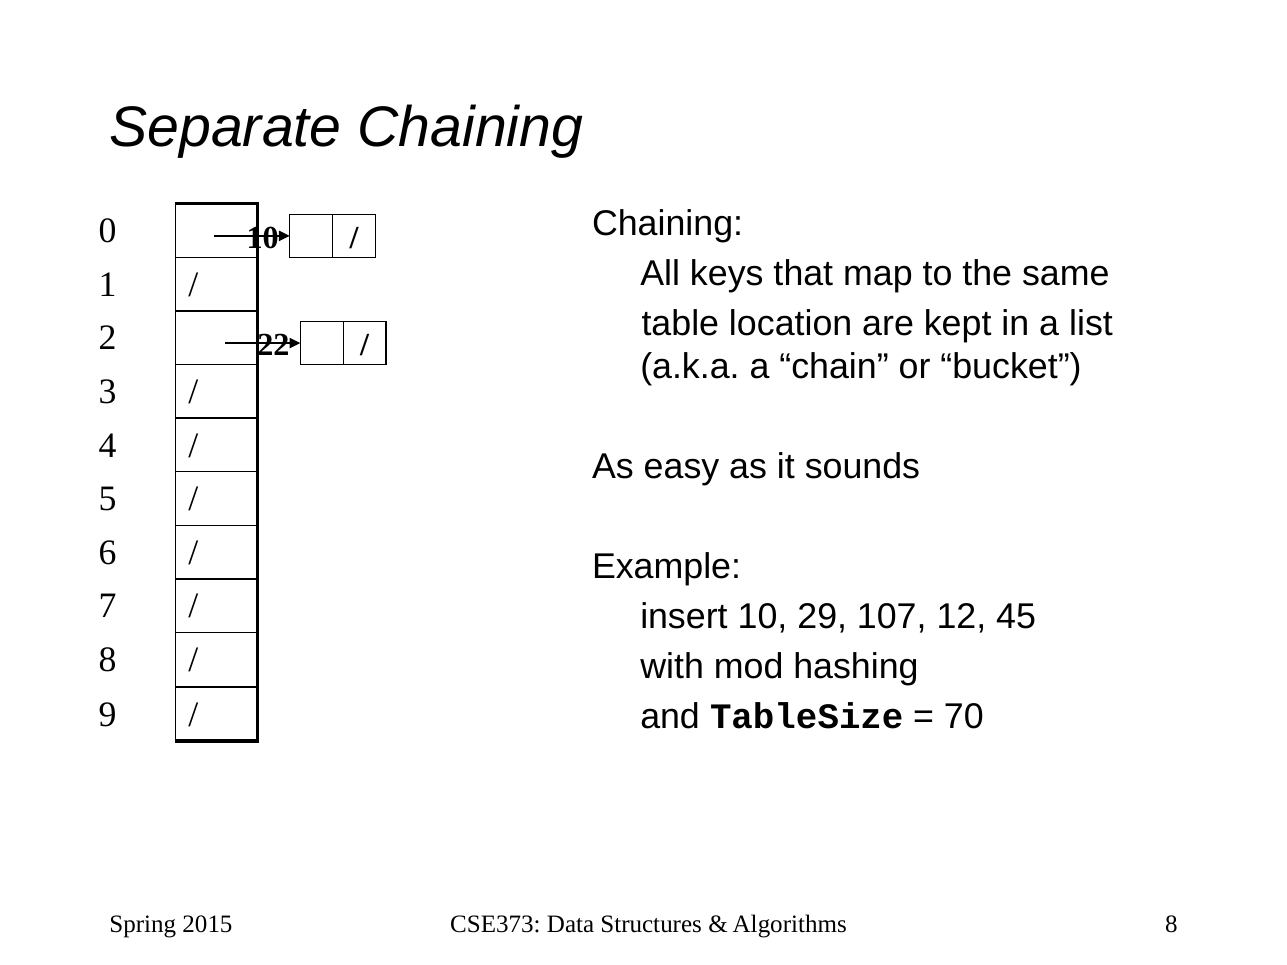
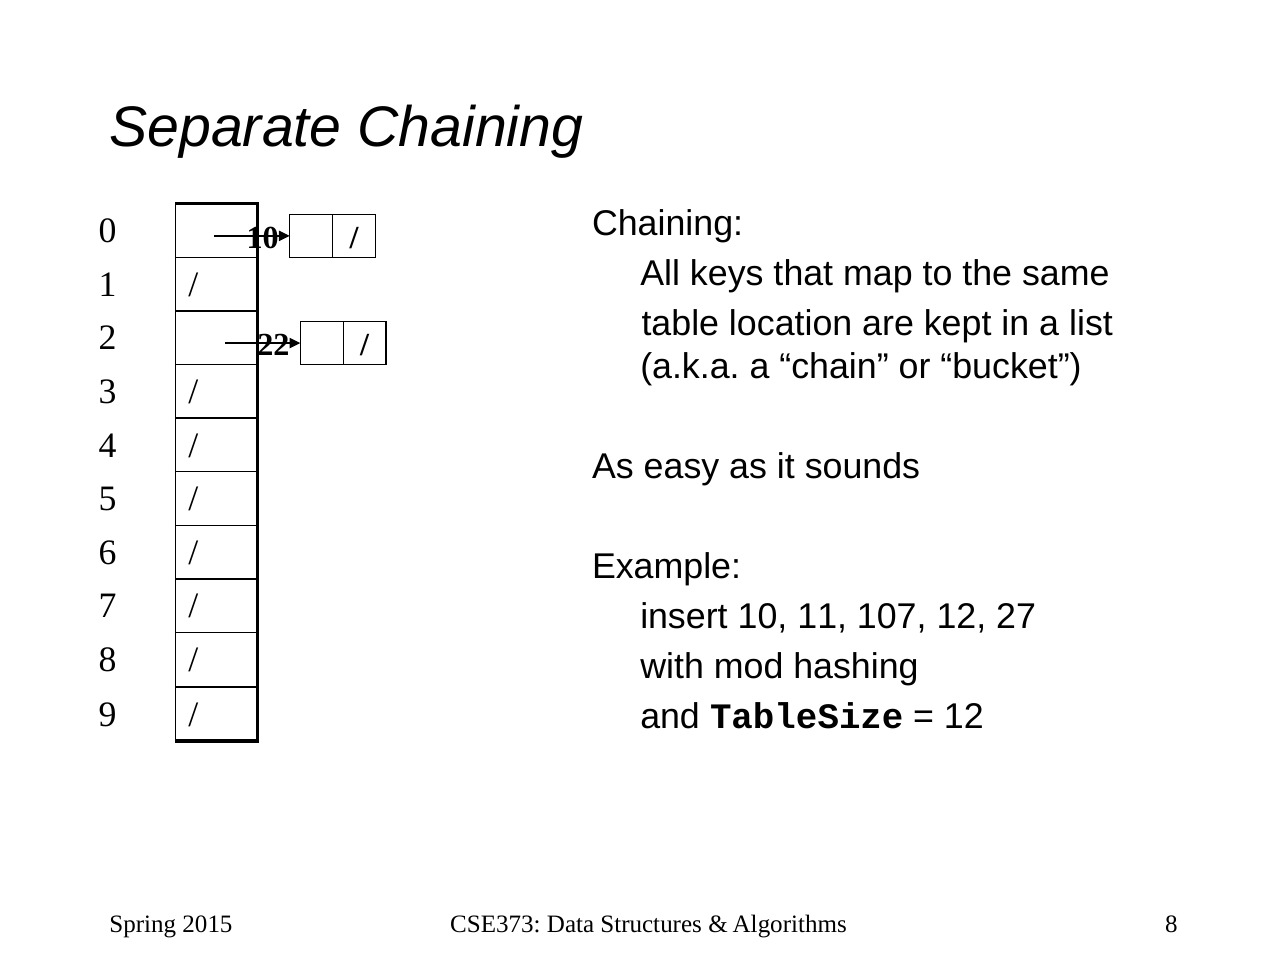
29: 29 -> 11 (822, 617)
45: 45 -> 27 (1016, 617)
70: 70 -> 12 (964, 717)
